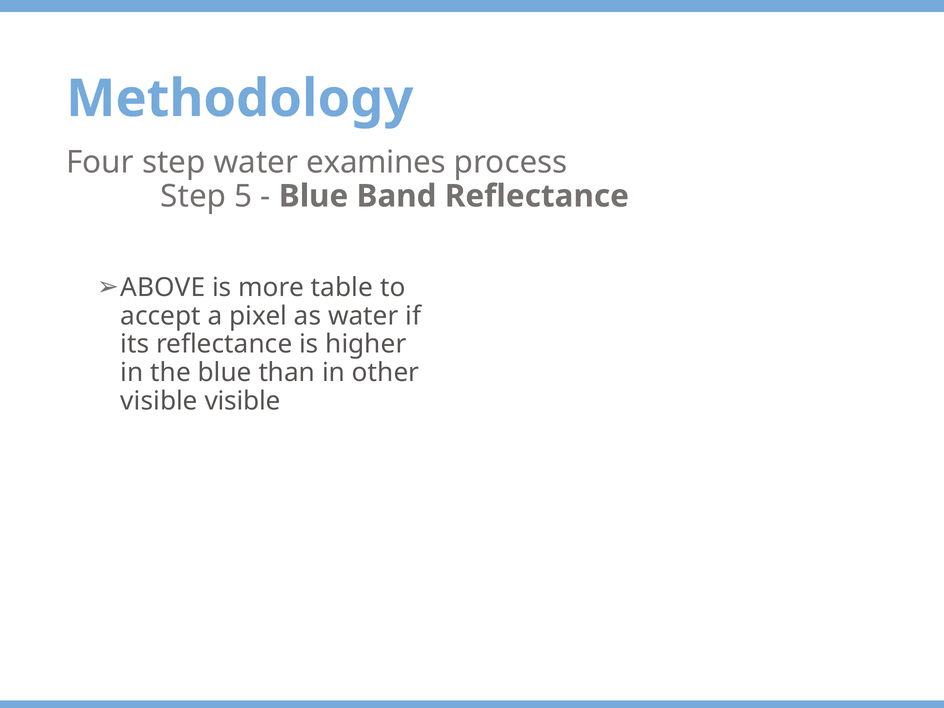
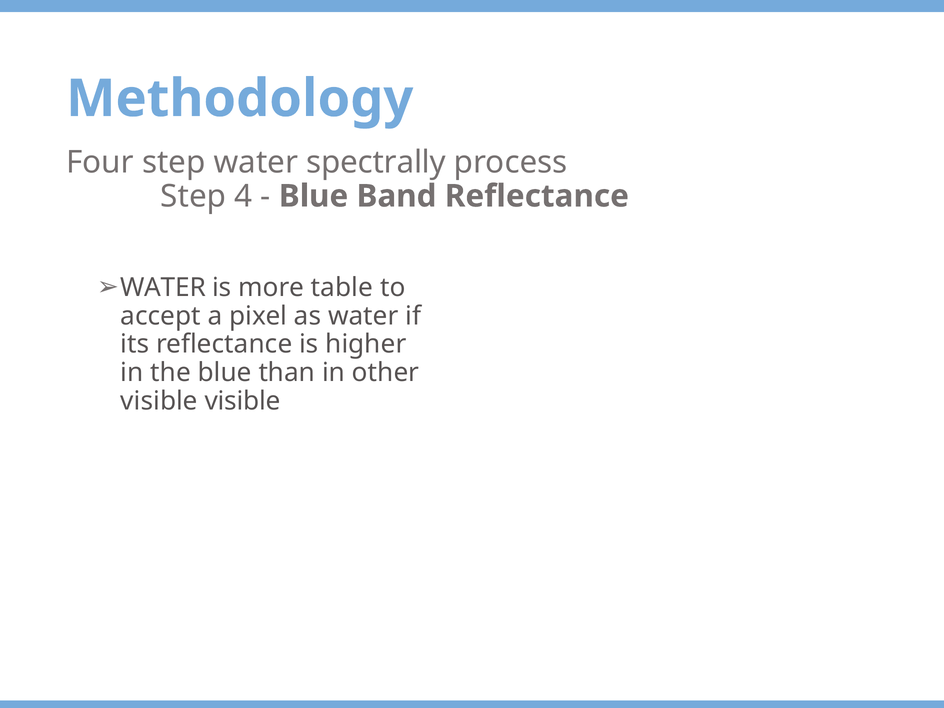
examines: examines -> spectrally (376, 162)
5: 5 -> 4 (243, 196)
ABOVE: ABOVE -> WATER (163, 288)
